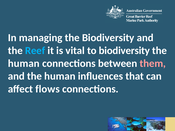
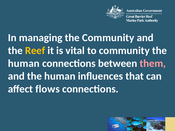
the Biodiversity: Biodiversity -> Community (108, 38)
Reef colour: light blue -> yellow (35, 51)
to biodiversity: biodiversity -> community (124, 51)
